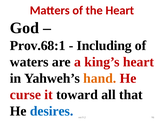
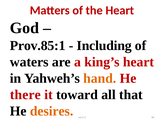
Prov.68:1: Prov.68:1 -> Prov.85:1 (38, 46)
curse: curse -> there (25, 95)
desires colour: blue -> orange (52, 111)
